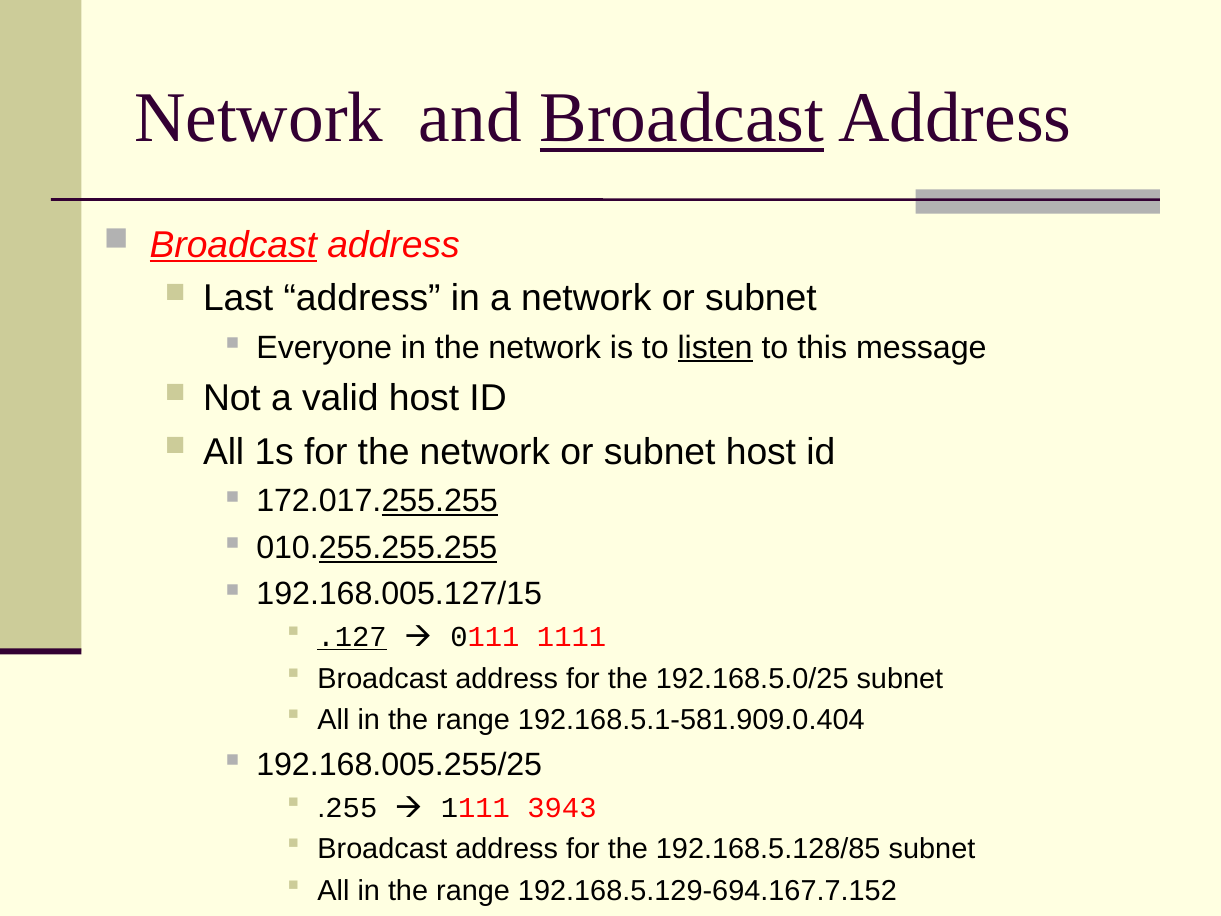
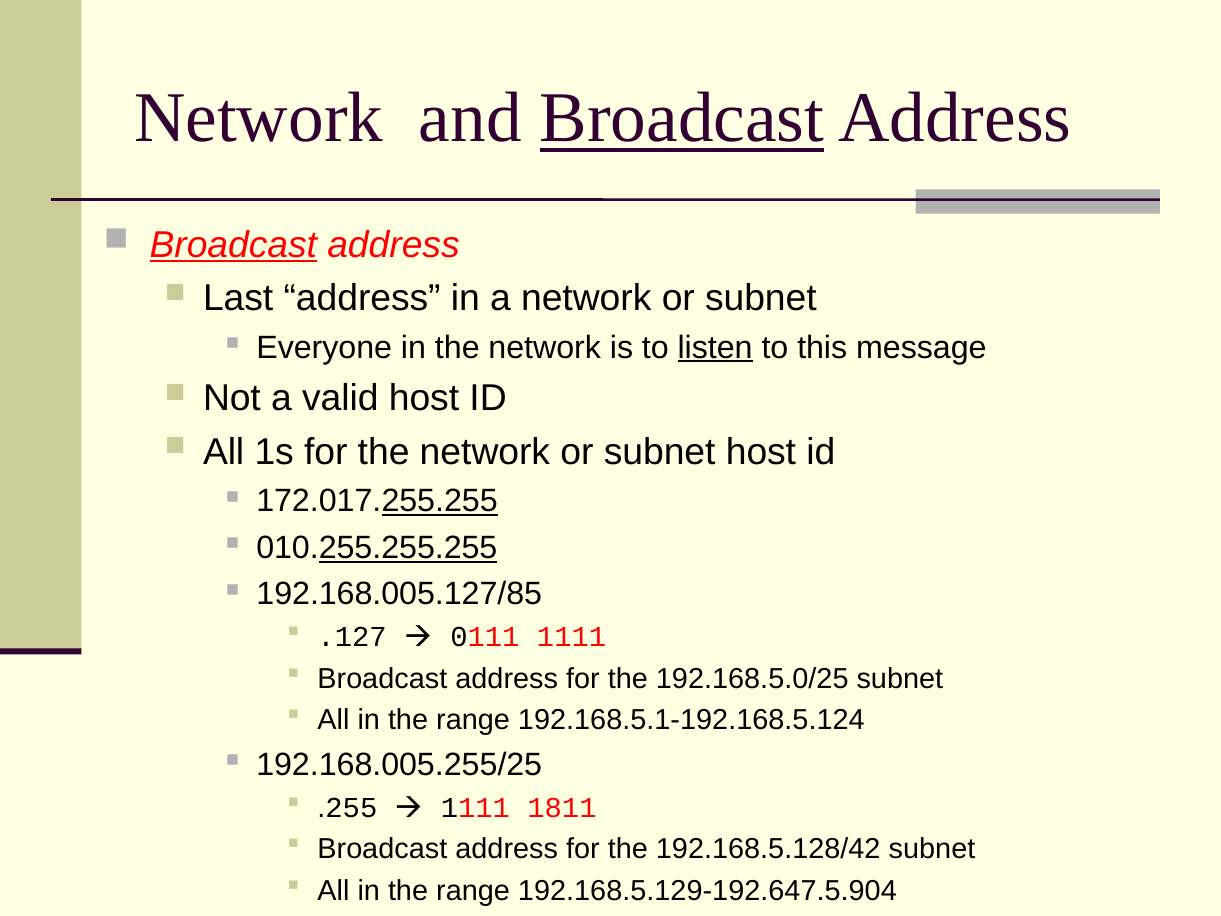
192.168.005.127/15: 192.168.005.127/15 -> 192.168.005.127/85 (399, 594)
.127 underline: present -> none (352, 637)
192.168.5.1-581.909.0.404: 192.168.5.1-581.909.0.404 -> 192.168.5.1-192.168.5.124 (691, 720)
3943: 3943 -> 1811 (562, 808)
192.168.5.128/85: 192.168.5.128/85 -> 192.168.5.128/42 (768, 849)
192.168.5.129-694.167.7.152: 192.168.5.129-694.167.7.152 -> 192.168.5.129-192.647.5.904 (707, 890)
